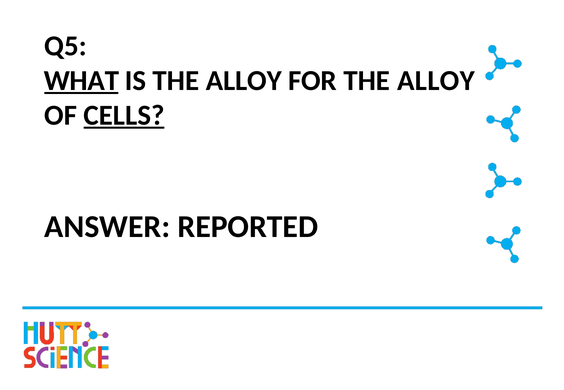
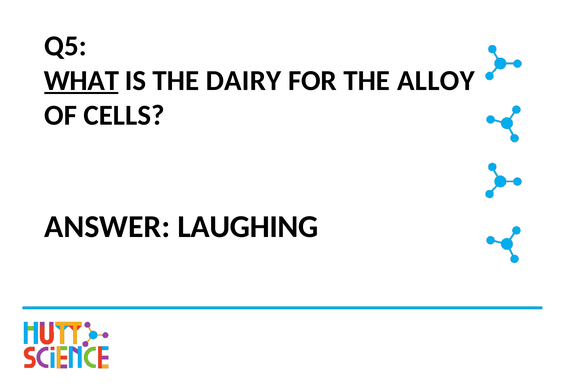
IS THE ALLOY: ALLOY -> DAIRY (244, 81)
CELLS underline: present -> none (124, 115)
REPORTED: REPORTED -> LAUGHING (248, 227)
